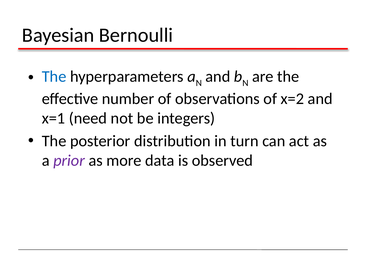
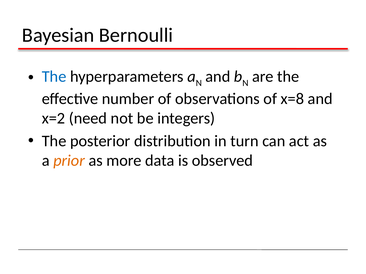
x=2: x=2 -> x=8 (292, 99)
x=1: x=1 -> x=2 (53, 119)
prior colour: purple -> orange (69, 161)
